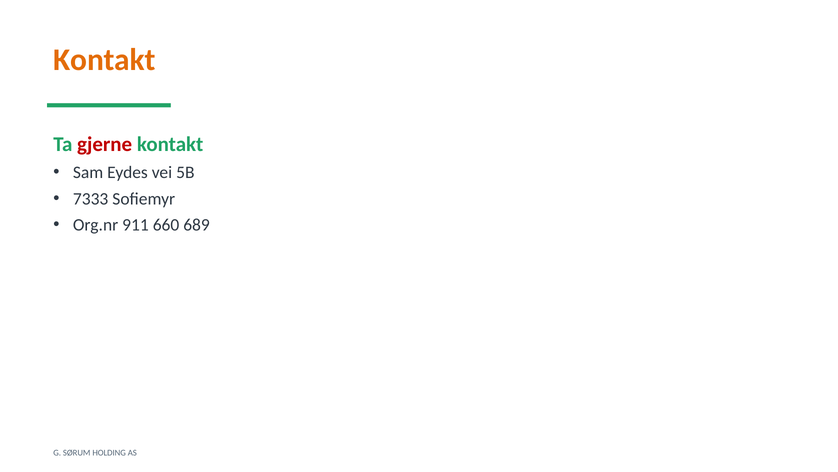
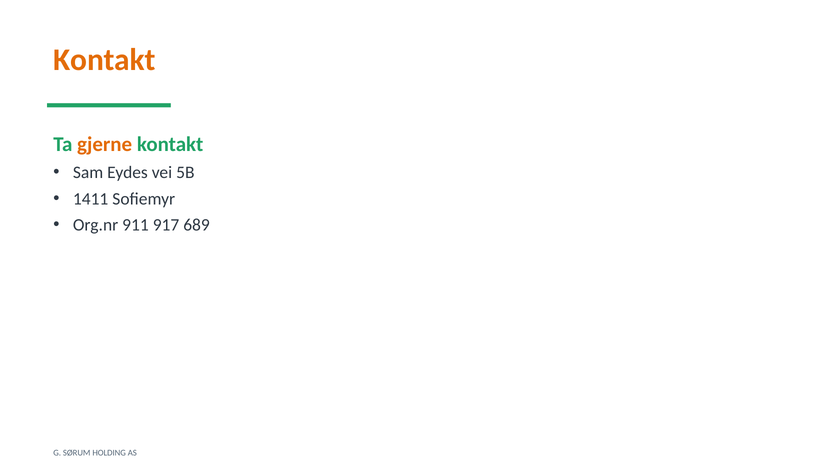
gjerne colour: red -> orange (105, 144)
7333: 7333 -> 1411 (91, 199)
660: 660 -> 917 (166, 225)
